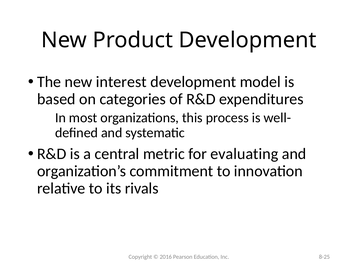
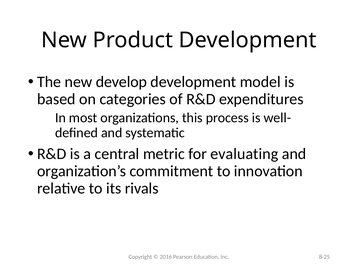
interest: interest -> develop (121, 82)
